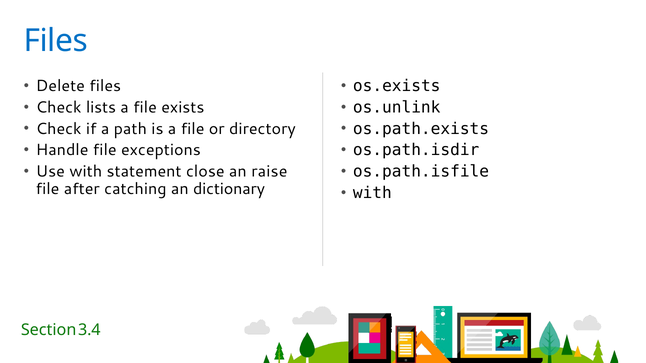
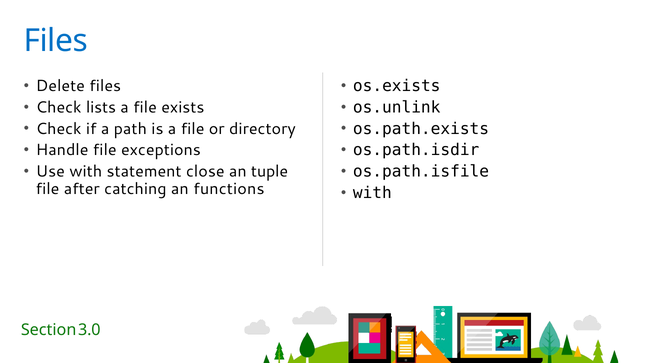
raise: raise -> tuple (270, 172)
dictionary: dictionary -> functions (229, 189)
3.4: 3.4 -> 3.0 (89, 330)
